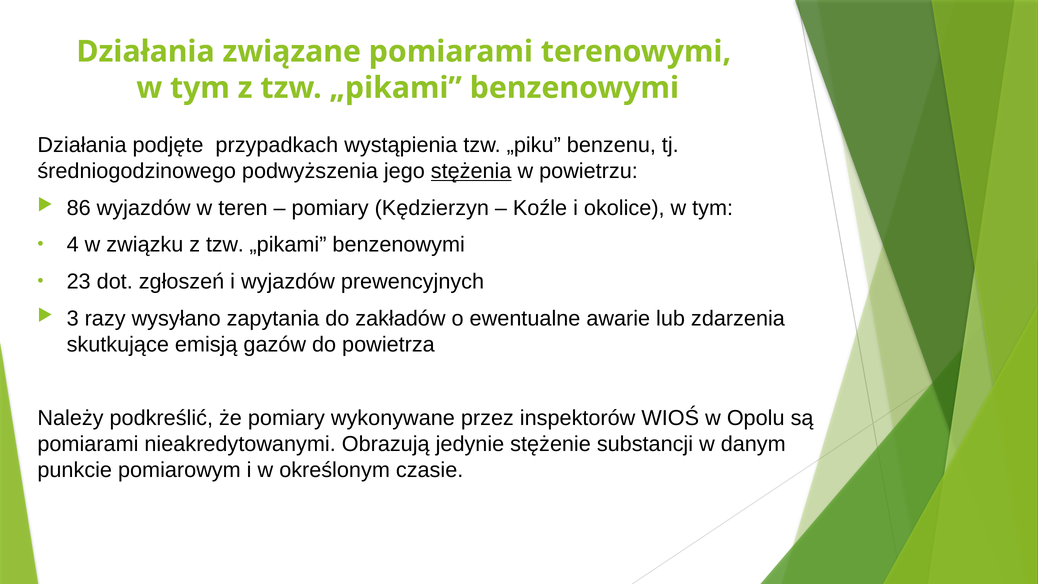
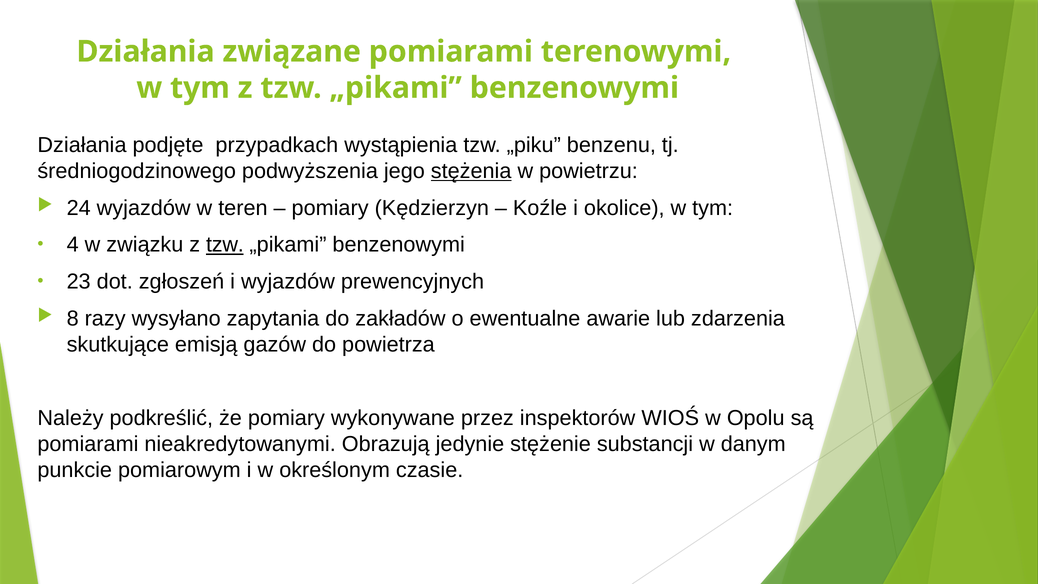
86: 86 -> 24 (79, 208)
tzw underline: none -> present (225, 245)
3: 3 -> 8 (73, 318)
